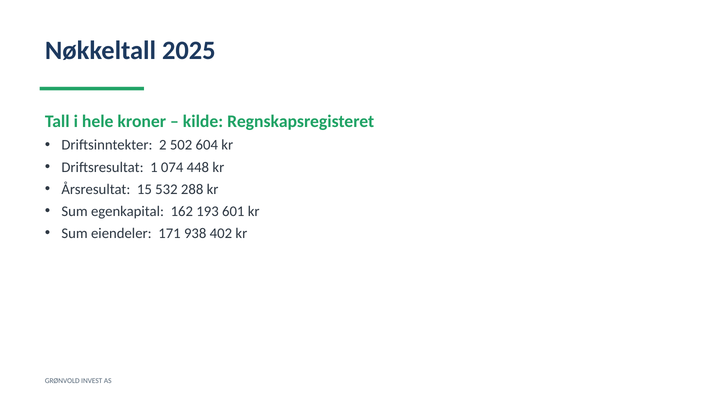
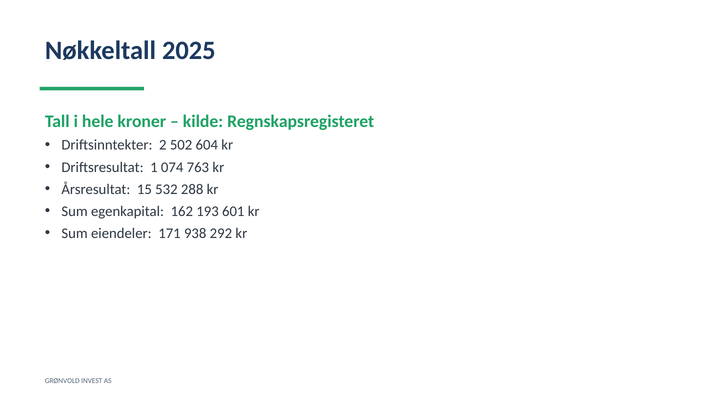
448: 448 -> 763 (198, 167)
402: 402 -> 292 (221, 233)
